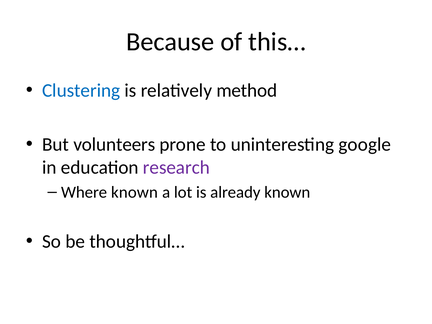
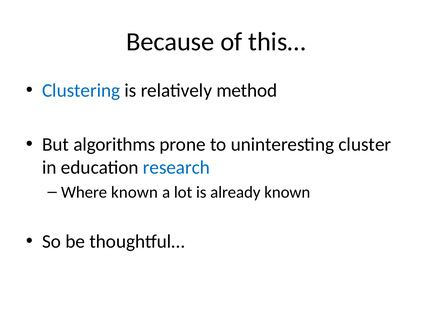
volunteers: volunteers -> algorithms (114, 144)
google: google -> cluster (365, 144)
research colour: purple -> blue (176, 167)
